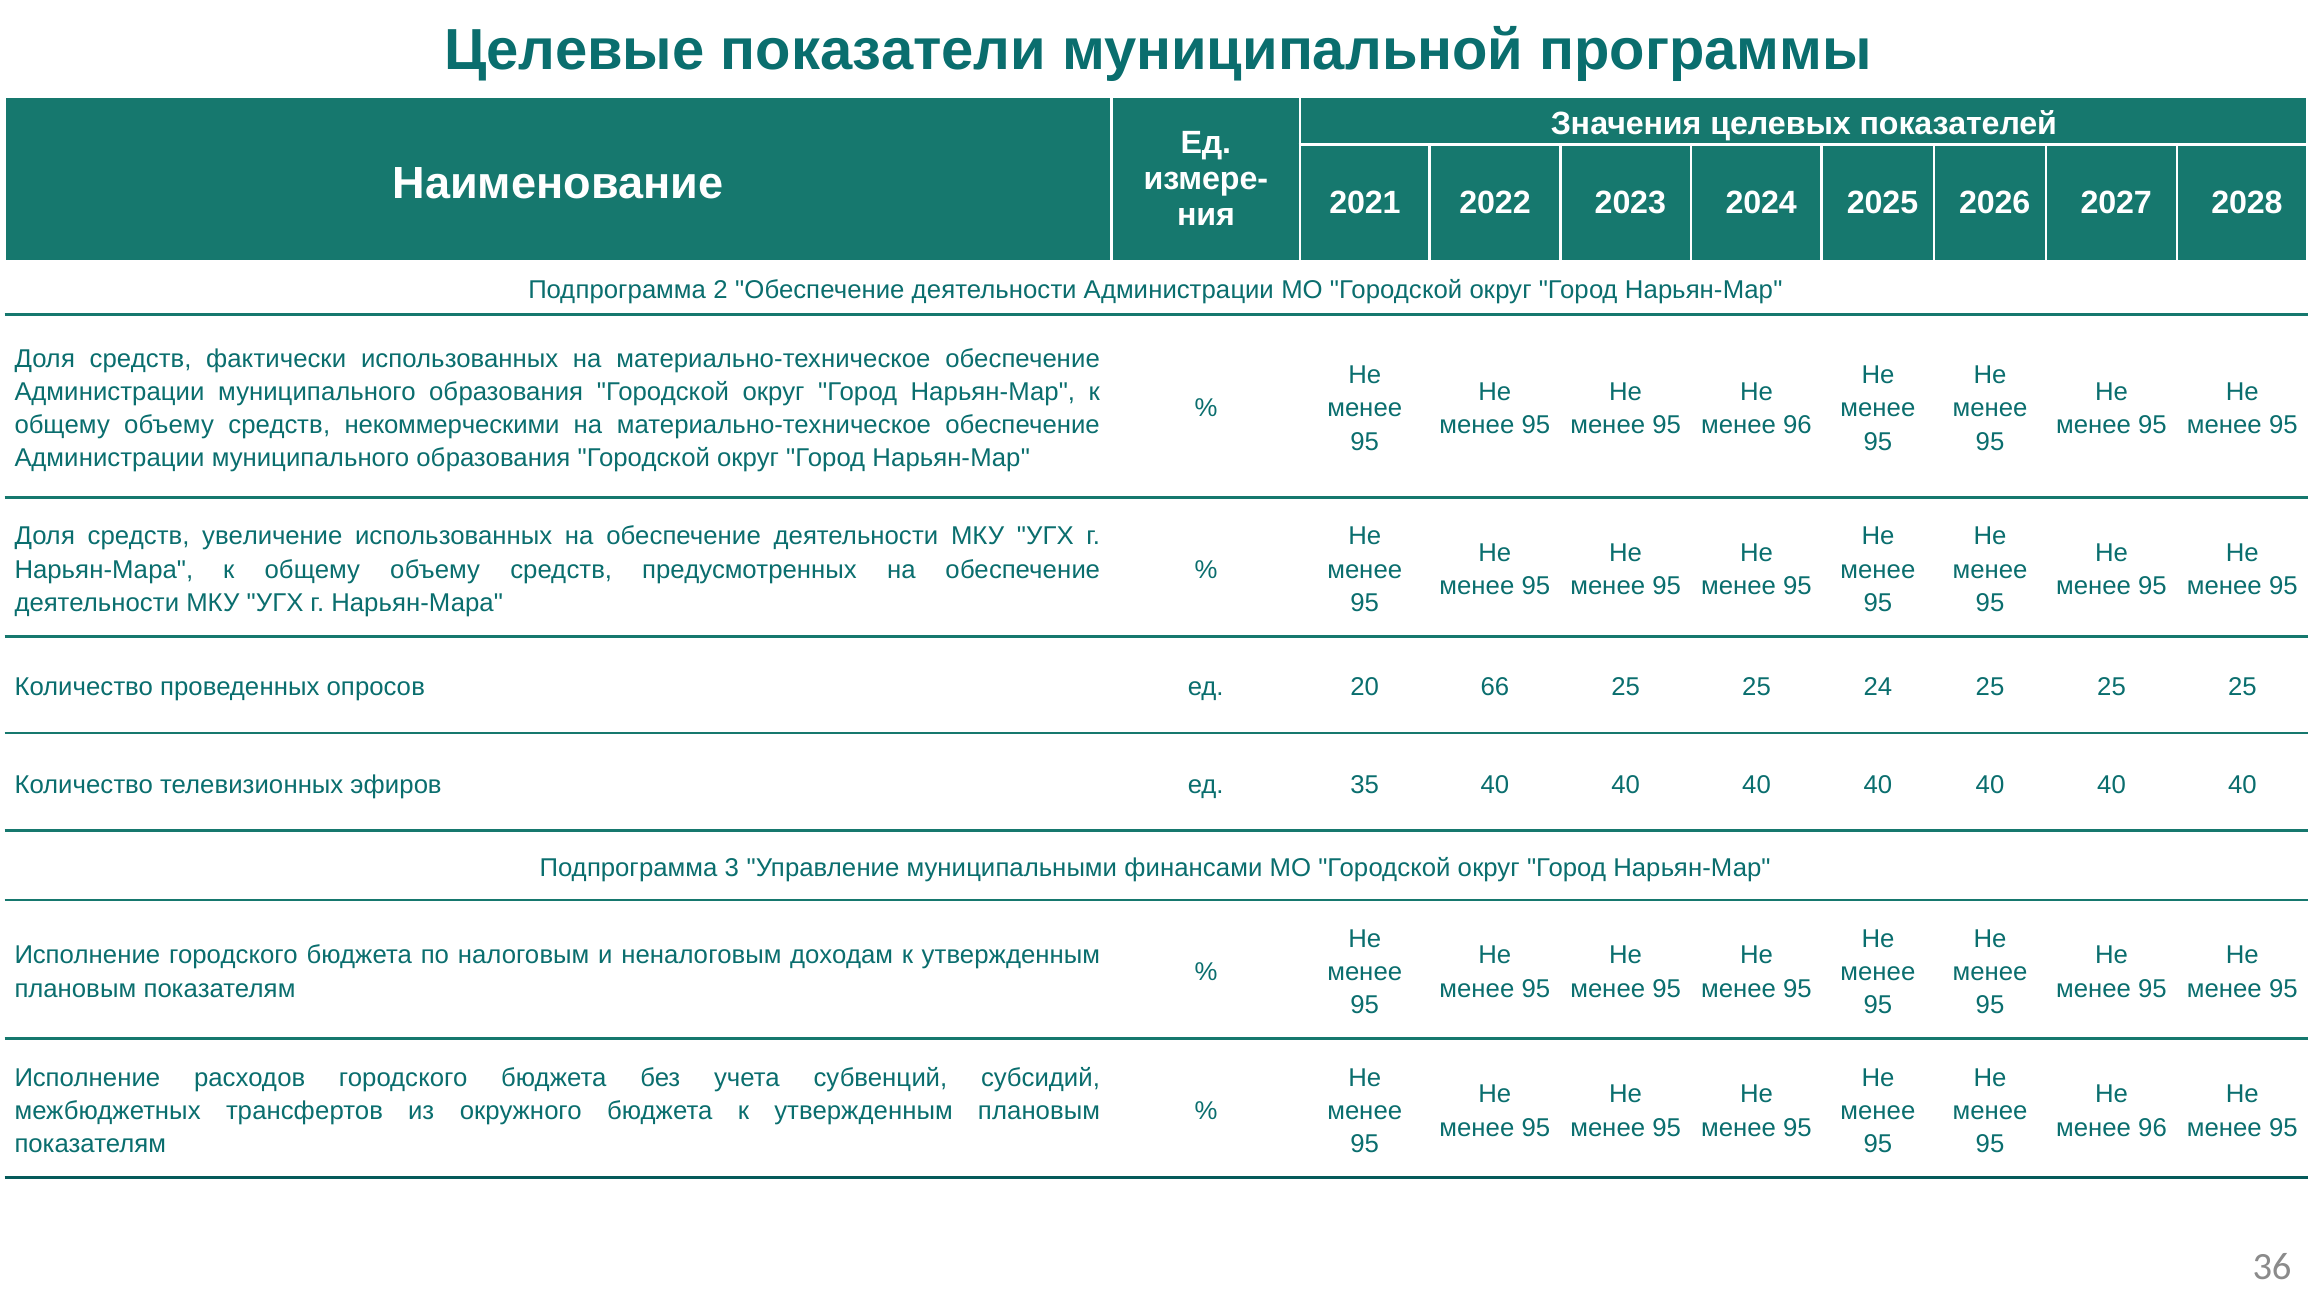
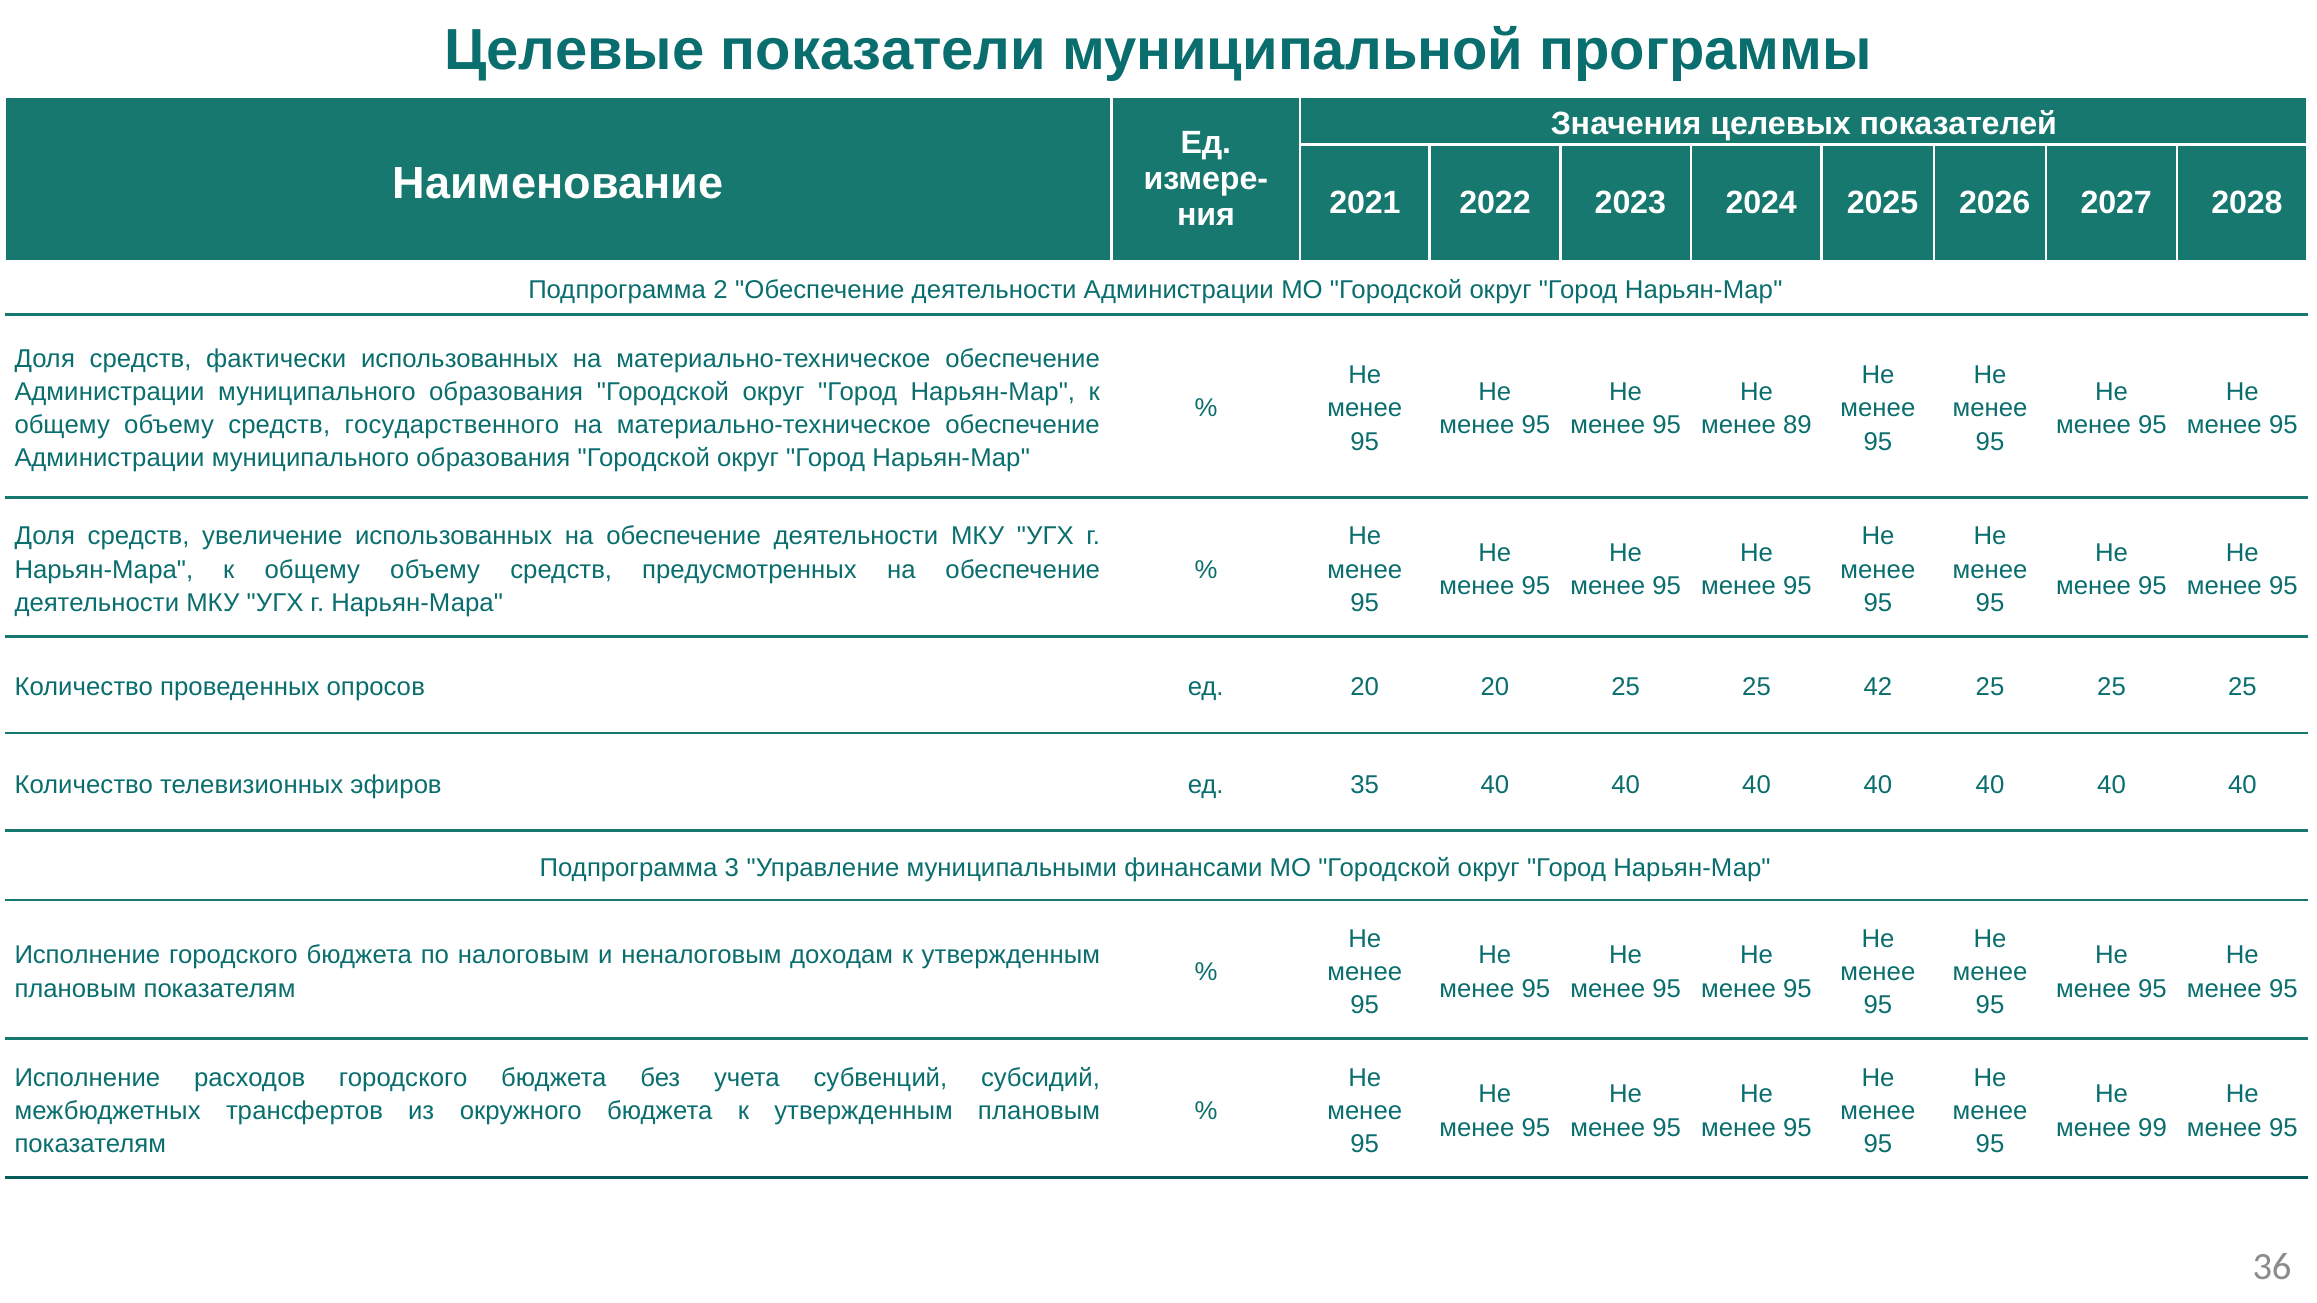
некоммерческими: некоммерческими -> государственного (452, 425)
96: 96 -> 89 (1798, 425)
20 66: 66 -> 20 (1495, 688)
24: 24 -> 42 (1878, 688)
96: 96 -> 99 (2153, 1128)
